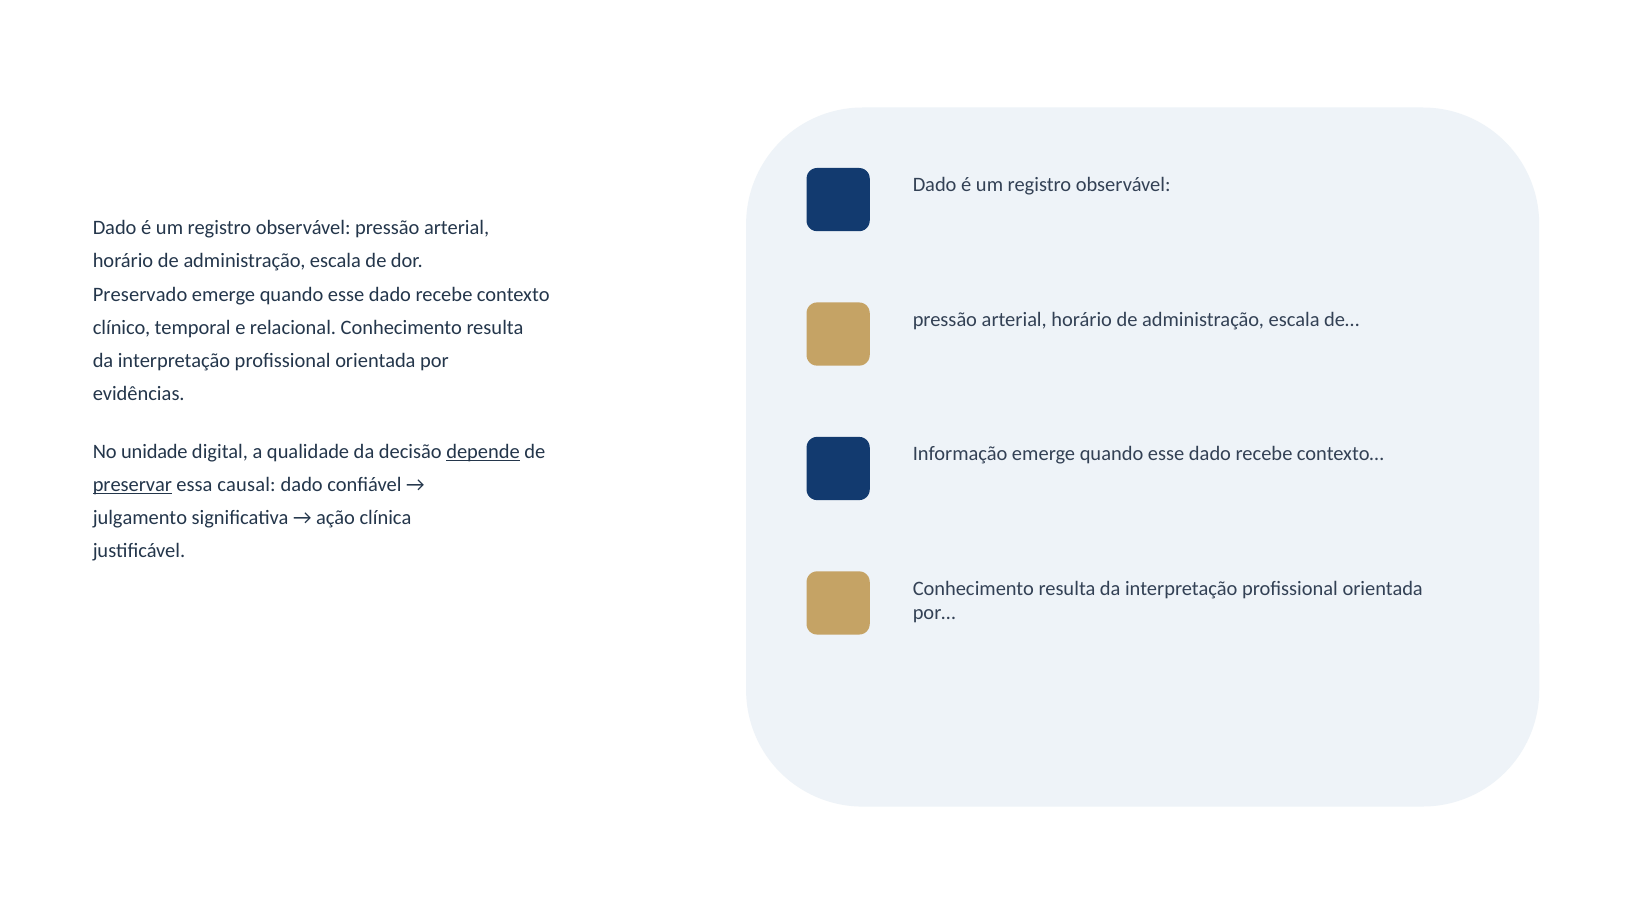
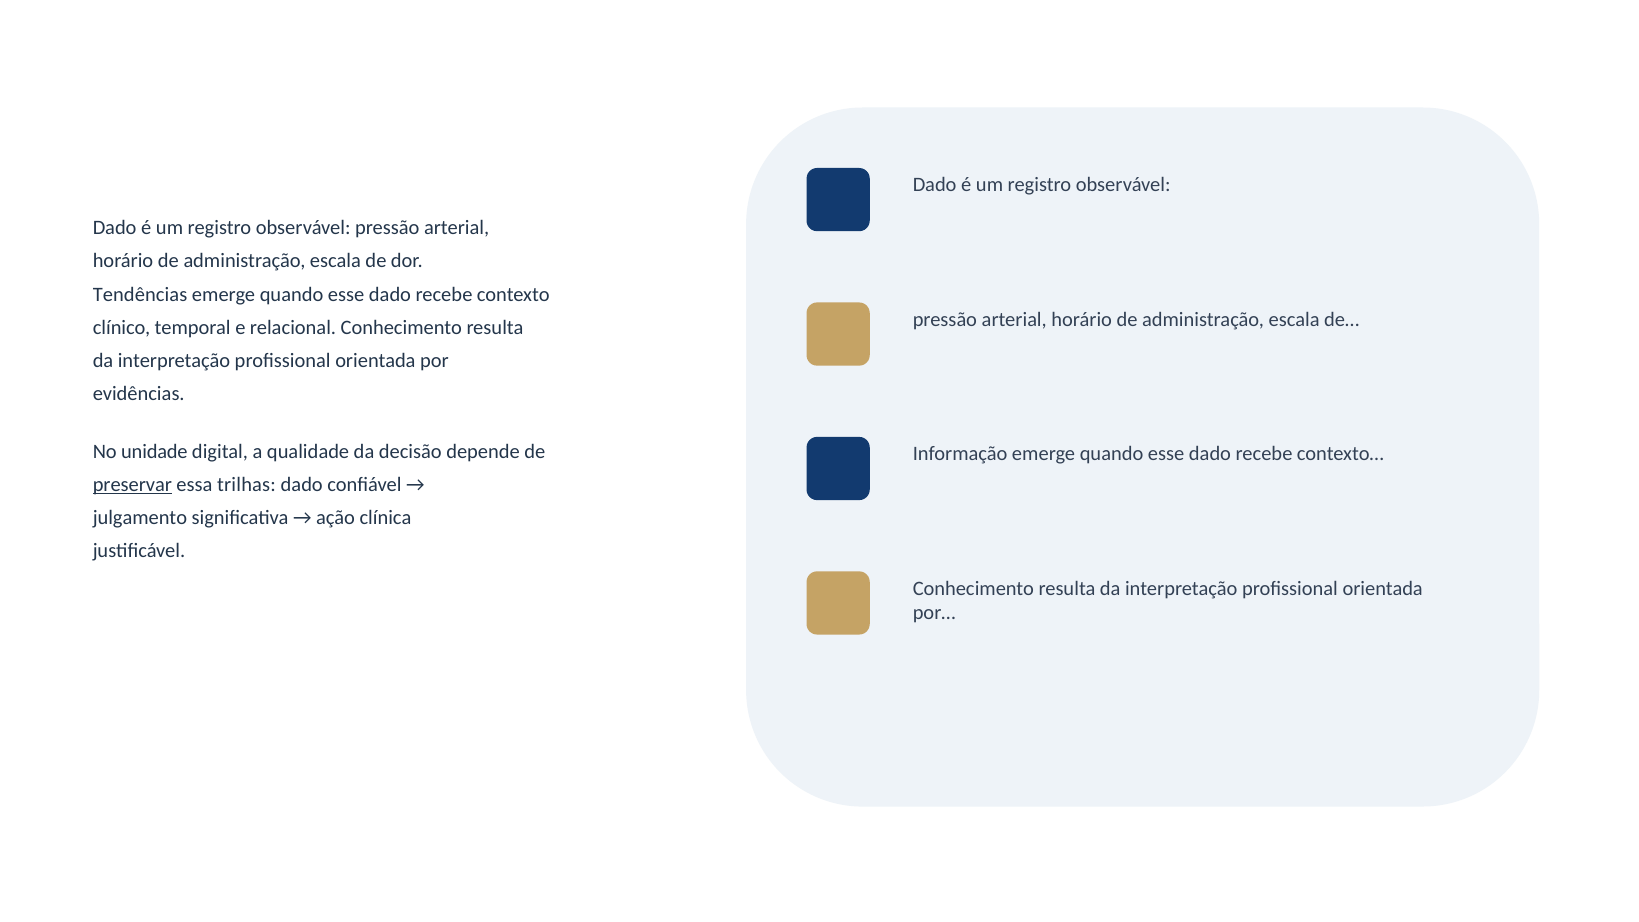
Preservado: Preservado -> Tendências (140, 294)
depende underline: present -> none (483, 451)
causal: causal -> trilhas (247, 484)
